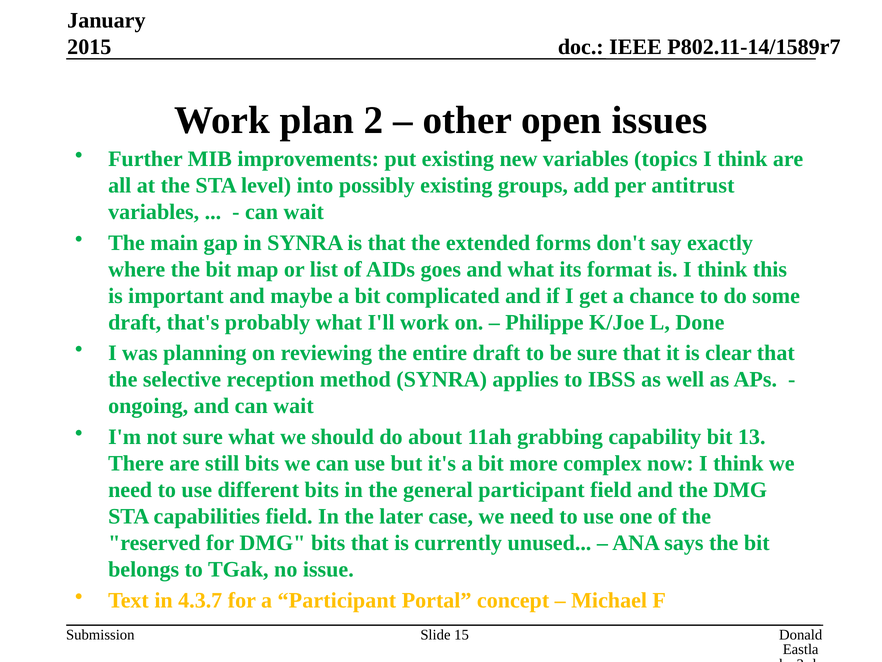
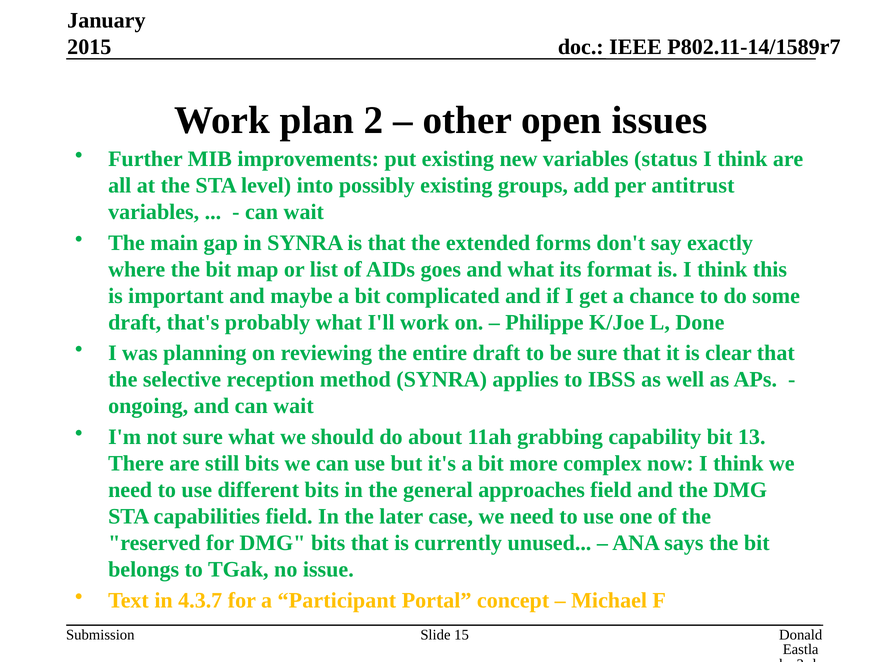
topics: topics -> status (666, 159)
general participant: participant -> approaches (532, 490)
